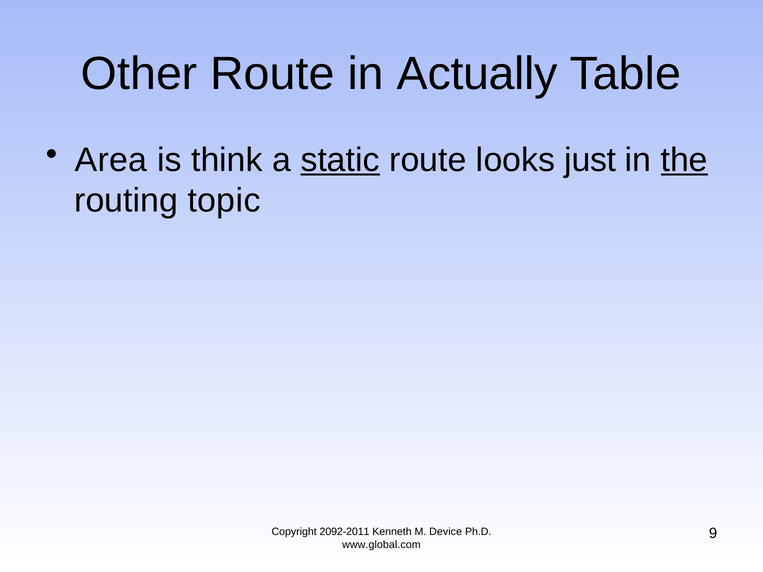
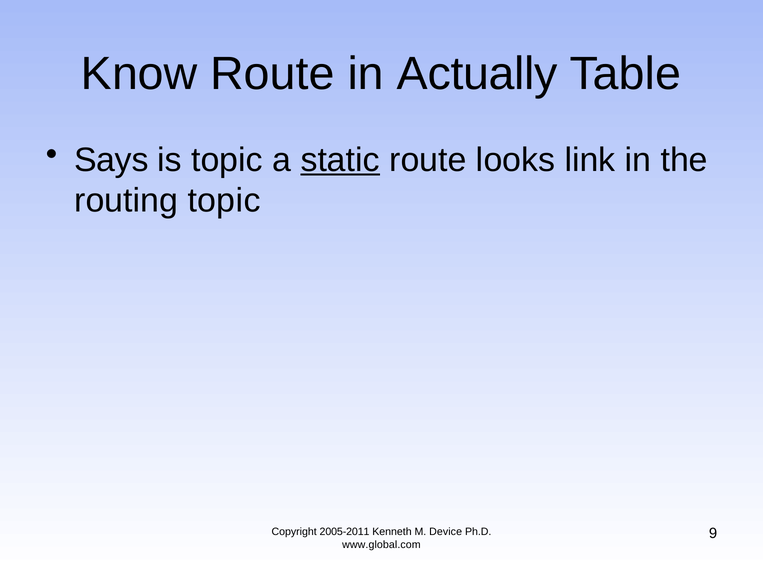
Other: Other -> Know (139, 74)
Area: Area -> Says (111, 160)
is think: think -> topic (227, 160)
just: just -> link (590, 160)
the underline: present -> none (684, 160)
2092-2011: 2092-2011 -> 2005-2011 (345, 532)
